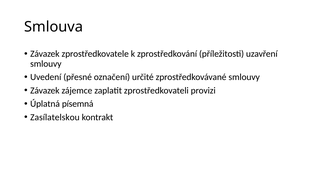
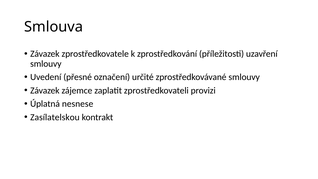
písemná: písemná -> nesnese (78, 104)
